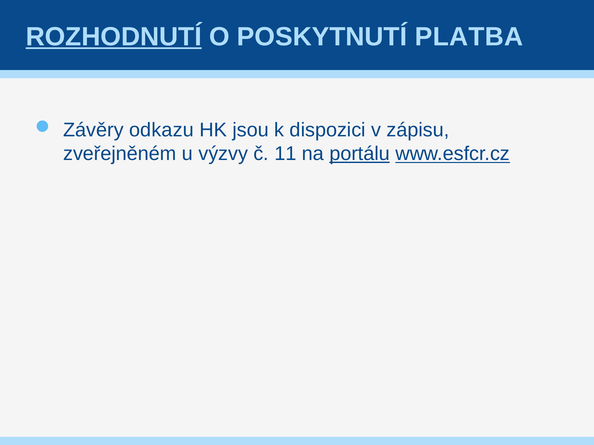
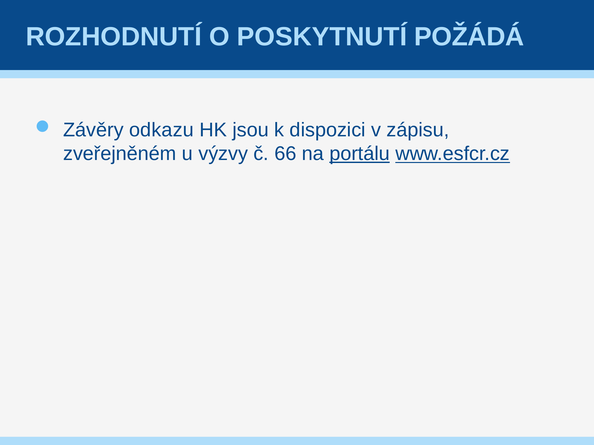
ROZHODNUTÍ underline: present -> none (114, 37)
PLATBA: PLATBA -> POŽÁDÁ (469, 37)
11: 11 -> 66 (285, 154)
